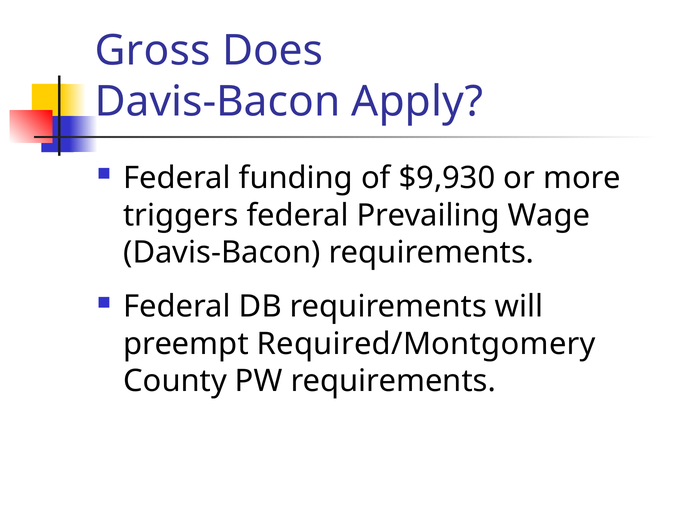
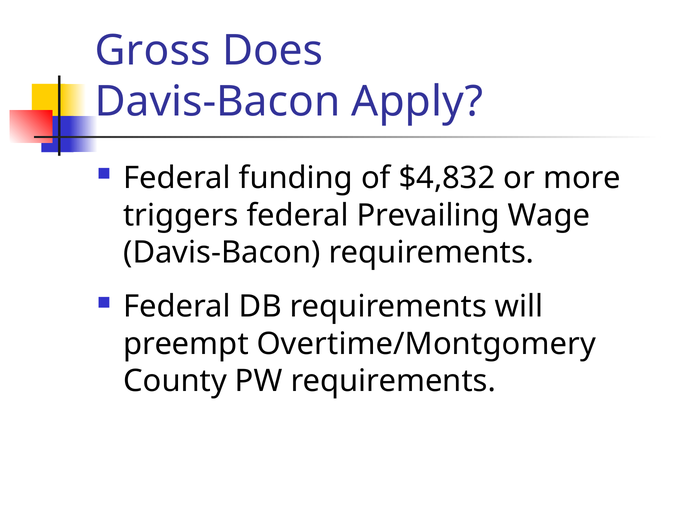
$9,930: $9,930 -> $4,832 (447, 178)
Required/Montgomery: Required/Montgomery -> Overtime/Montgomery (426, 344)
